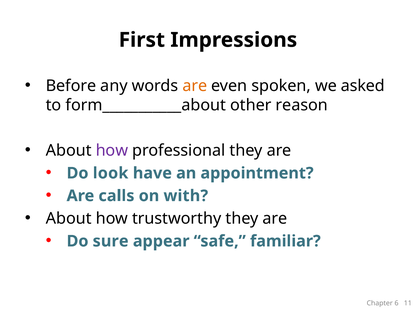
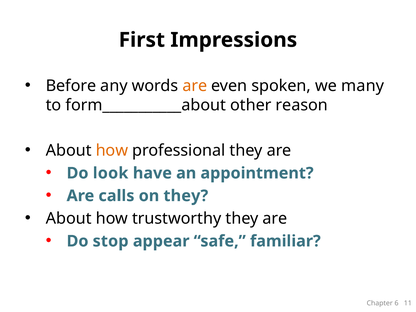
asked: asked -> many (363, 86)
how colour: purple -> orange (112, 150)
on with: with -> they (186, 196)
sure: sure -> stop (111, 241)
